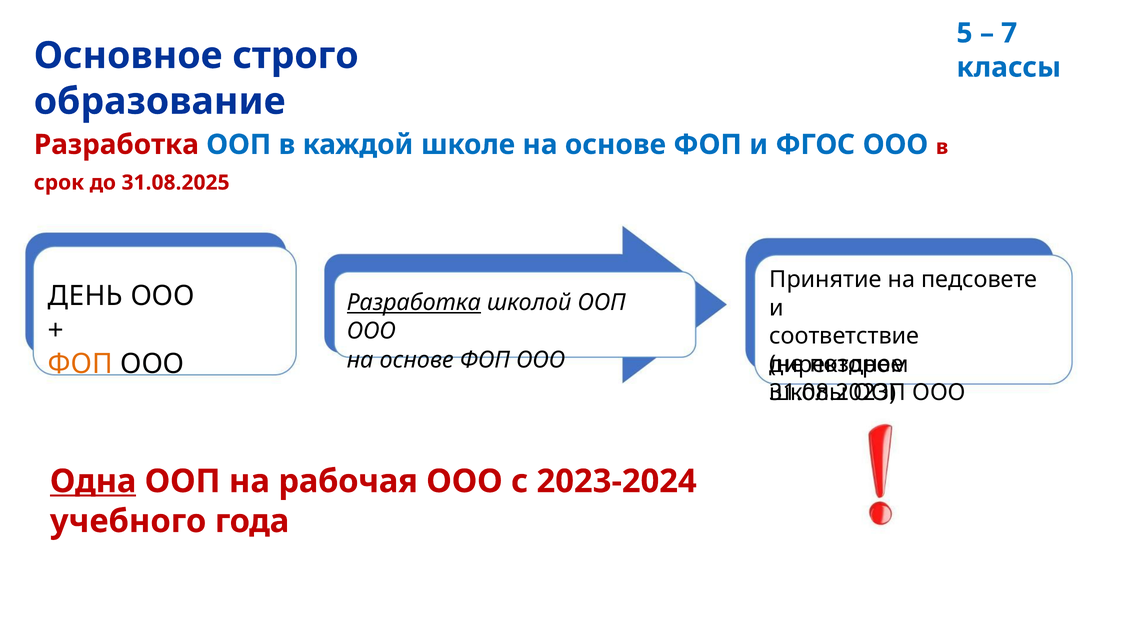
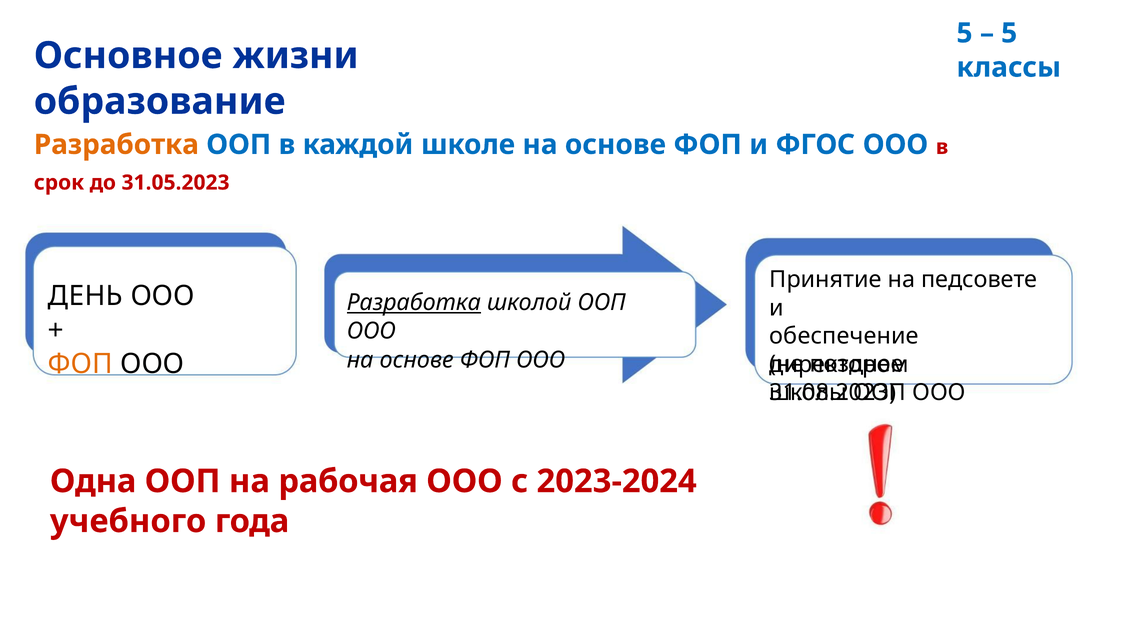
7: 7 -> 5 (1009, 33)
строго: строго -> жизни (296, 56)
Разработка colour: red -> orange (116, 145)
31.08.2025: 31.08.2025 -> 31.05.2023 (176, 183)
соответствие: соответствие -> обеспечение (844, 336)
Одна underline: present -> none (93, 481)
